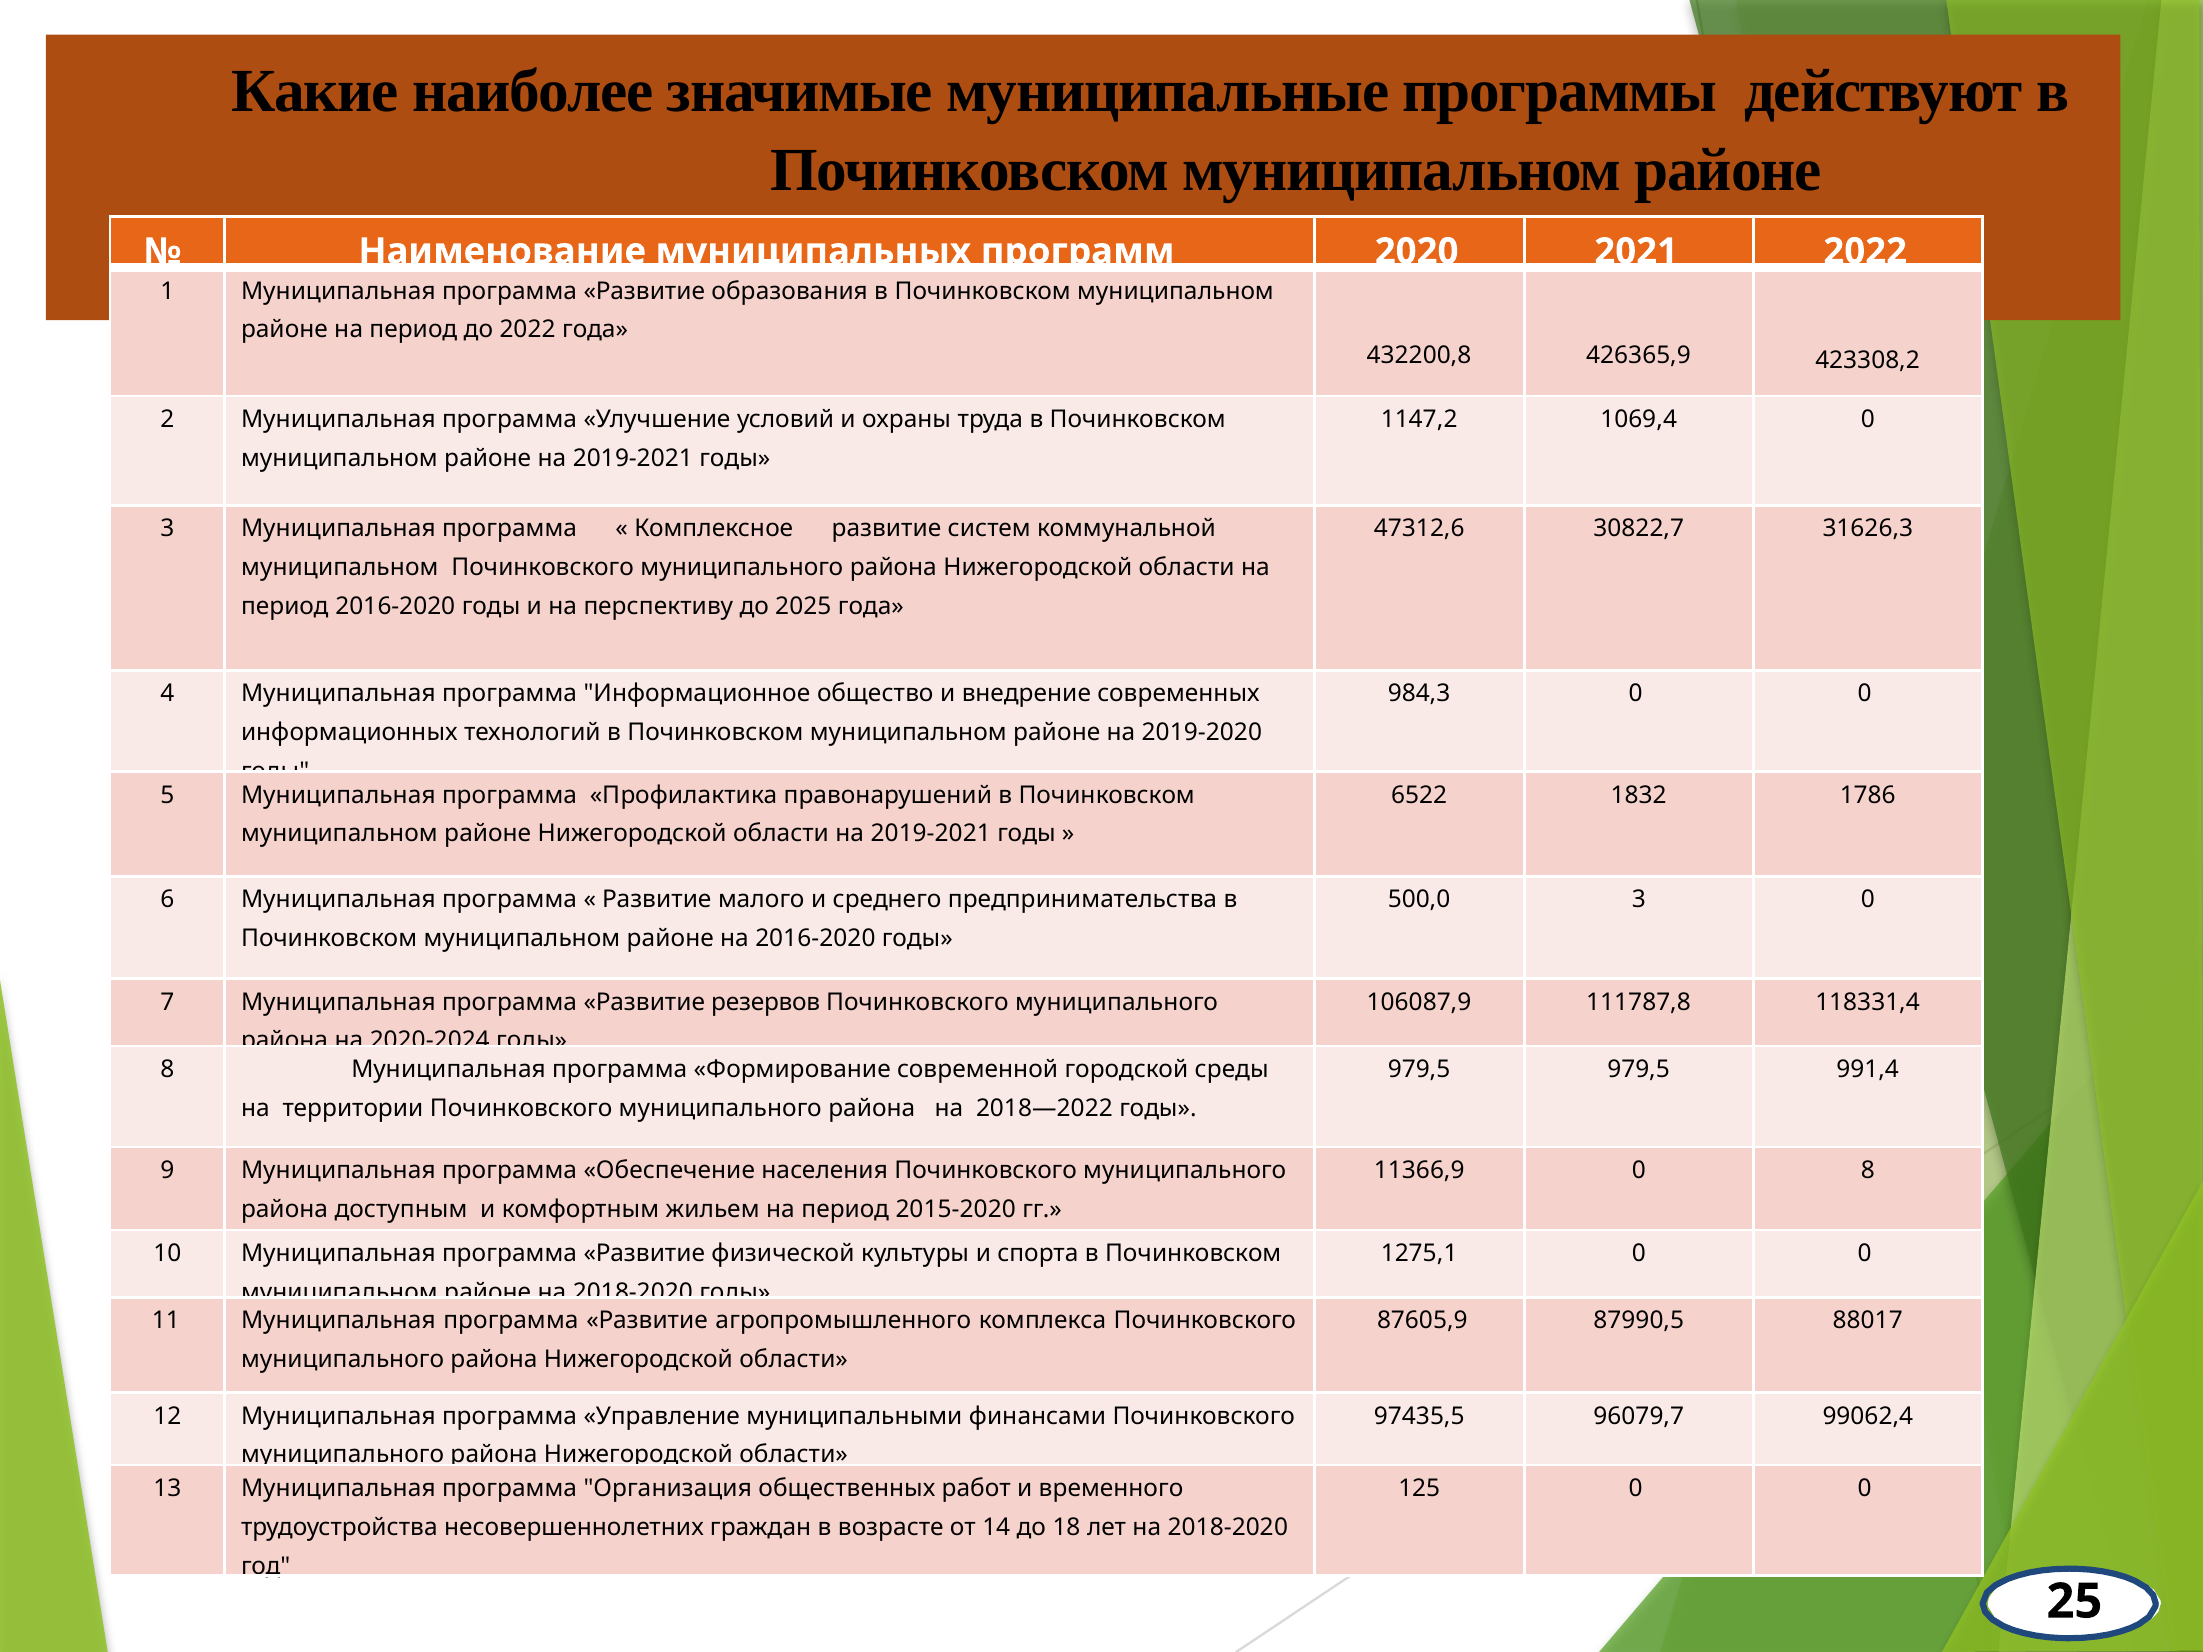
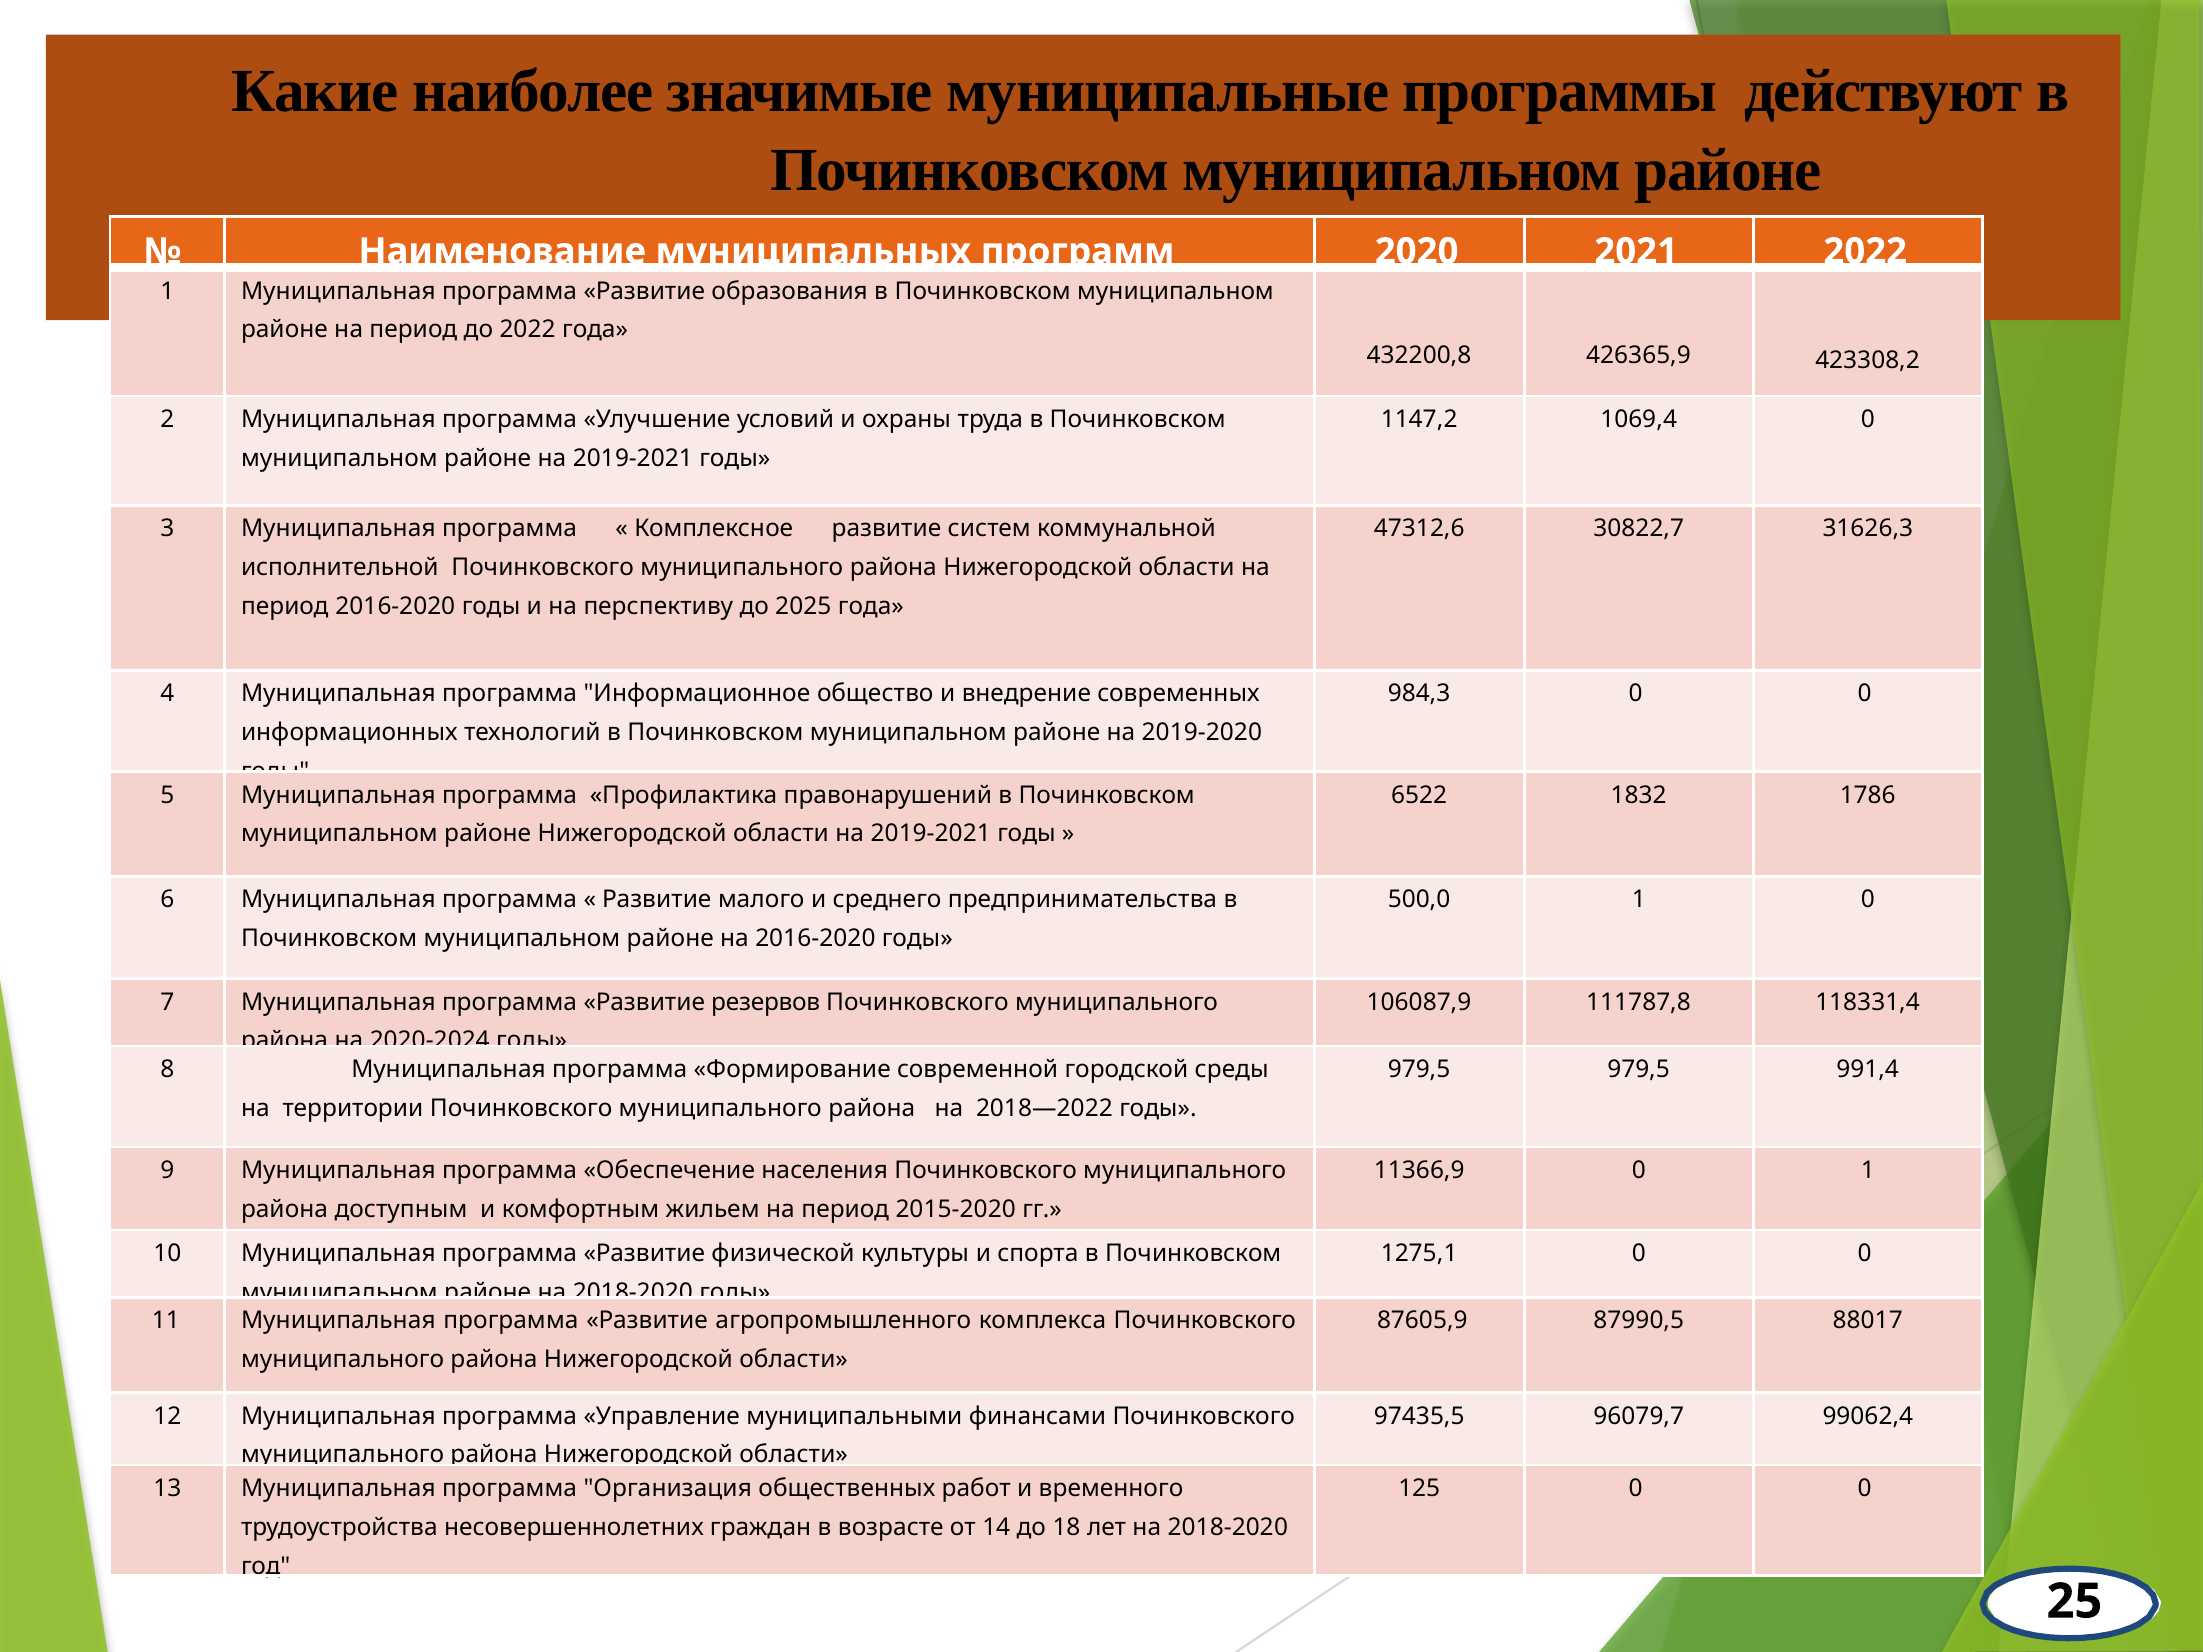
муниципальном: муниципальном -> исполнительной (340, 568)
500,0 3: 3 -> 1 (1639, 900)
0 8: 8 -> 1 (1868, 1171)
